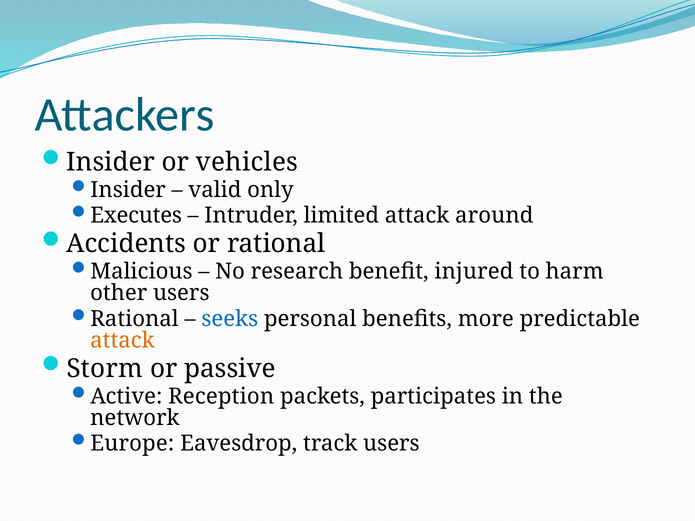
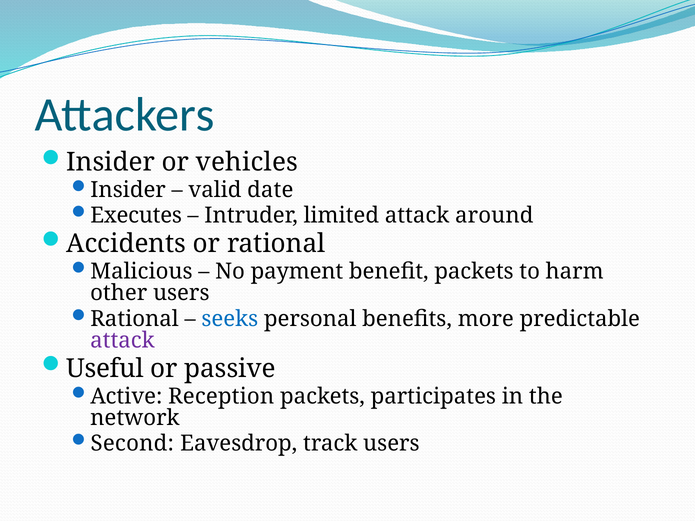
only: only -> date (270, 190)
research: research -> payment (297, 272)
benefit injured: injured -> packets (474, 272)
attack colour: orange -> purple (122, 341)
Storm: Storm -> Useful (105, 369)
Europe: Europe -> Second (132, 444)
